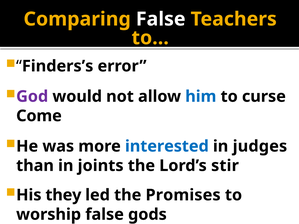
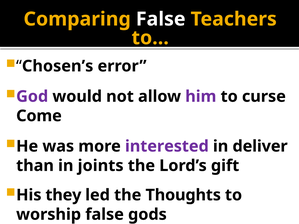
Finders’s: Finders’s -> Chosen’s (58, 66)
him colour: blue -> purple (201, 97)
interested colour: blue -> purple (167, 146)
judges: judges -> deliver (260, 146)
stir: stir -> gift (225, 166)
Promises: Promises -> Thoughts (183, 195)
